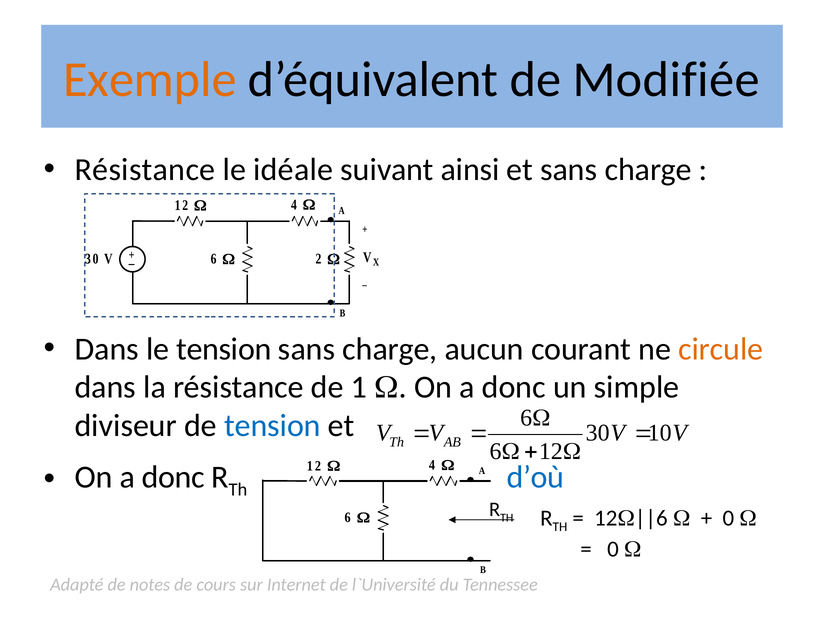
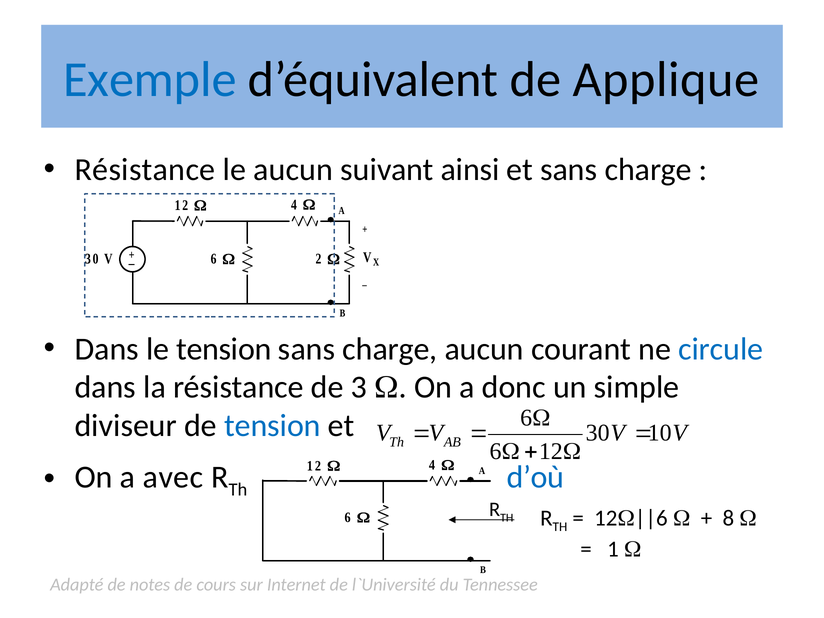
Exemple colour: orange -> blue (150, 80)
Modifiée: Modifiée -> Applique (666, 80)
le idéale: idéale -> aucun (293, 170)
circule colour: orange -> blue (721, 349)
1: 1 -> 3 (359, 387)
donc: donc -> avec (173, 477)
0: 0 -> 8 (728, 518)
0: 0 -> 1 (613, 549)
